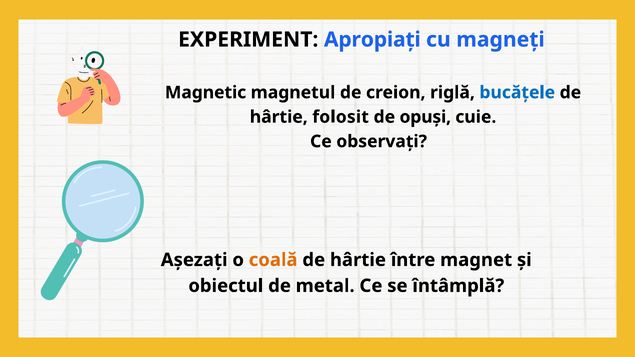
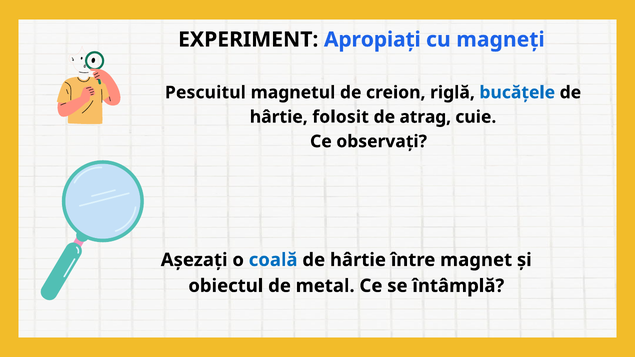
Magnetic: Magnetic -> Pescuitul (205, 93)
opuși: opuși -> atrag (425, 117)
coală colour: orange -> blue (273, 260)
